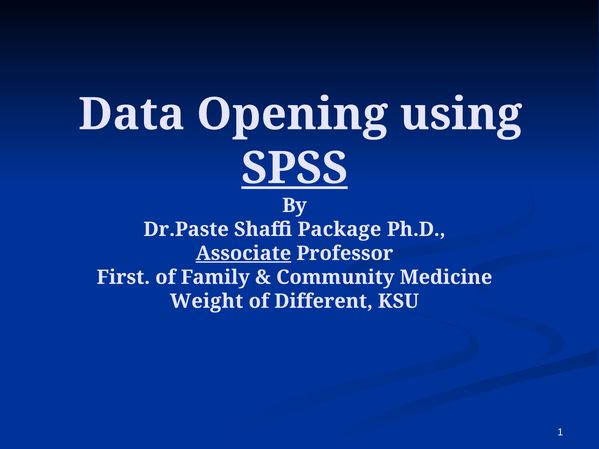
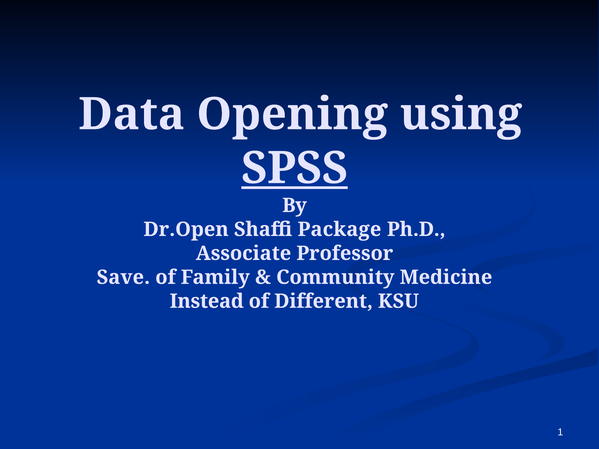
Dr.Paste: Dr.Paste -> Dr.Open (186, 230)
Associate underline: present -> none (243, 253)
First: First -> Save (123, 277)
Weight: Weight -> Instead (207, 301)
